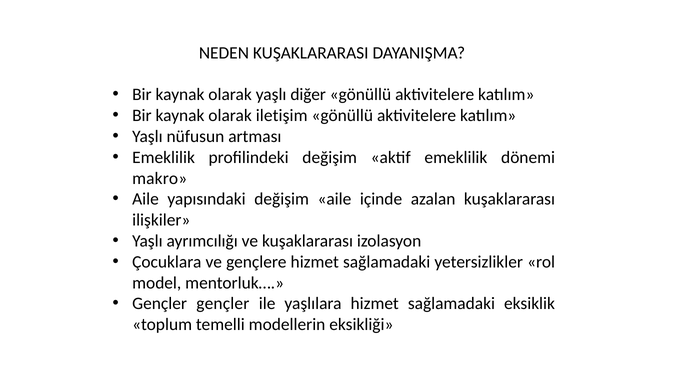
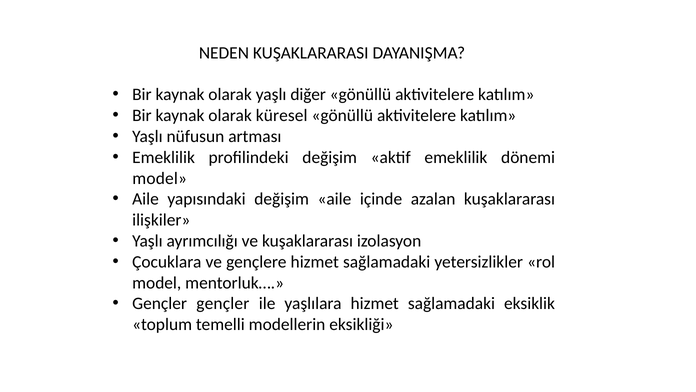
iletişim: iletişim -> küresel (282, 115)
makro: makro -> model (160, 178)
